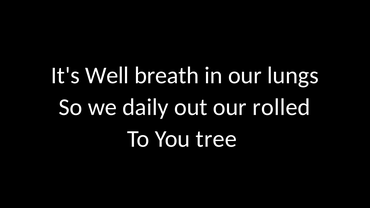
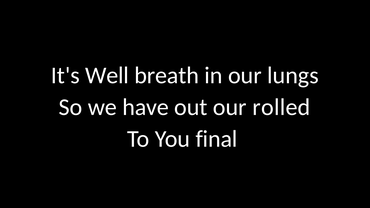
daily: daily -> have (146, 107)
tree: tree -> final (216, 139)
